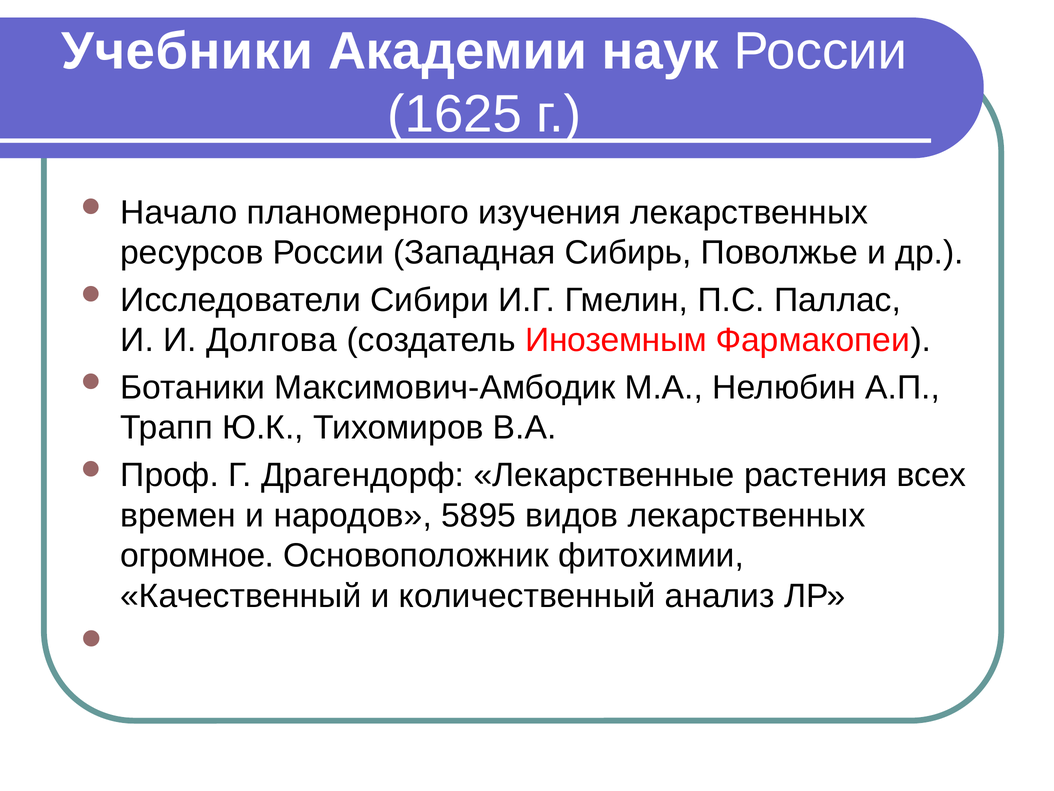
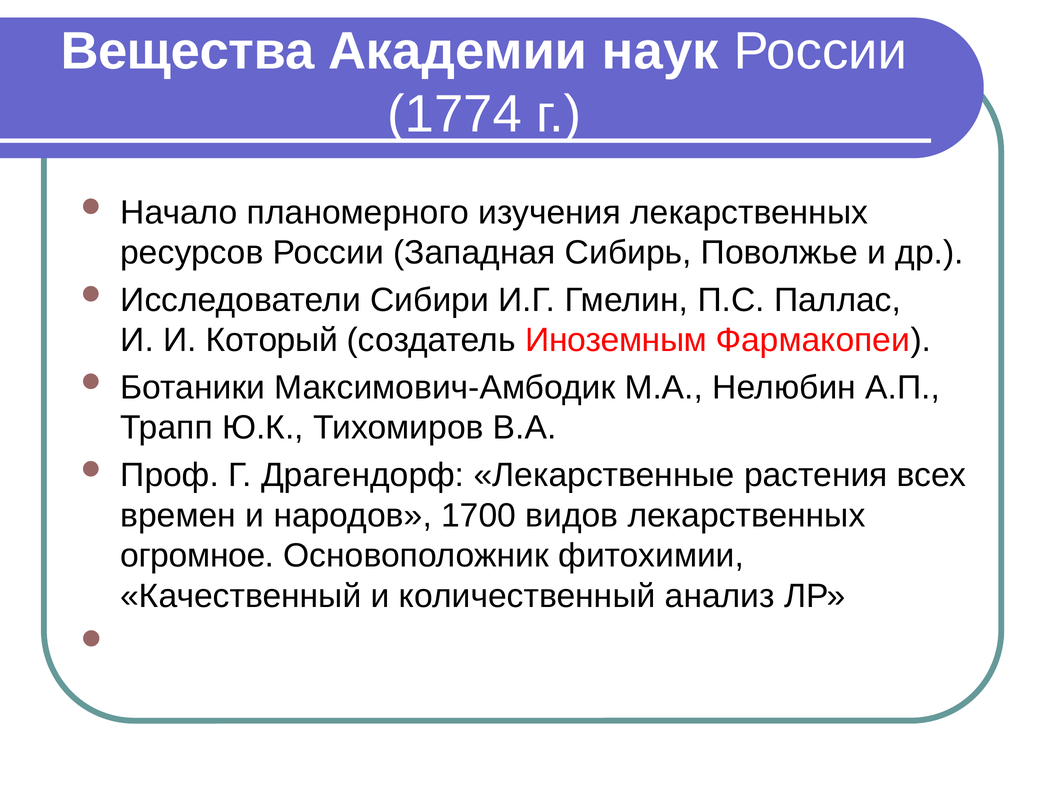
Учебники: Учебники -> Вещества (188, 51)
1625: 1625 -> 1774 (455, 114)
Долгова: Долгова -> Который (272, 340)
5895: 5895 -> 1700 (479, 515)
